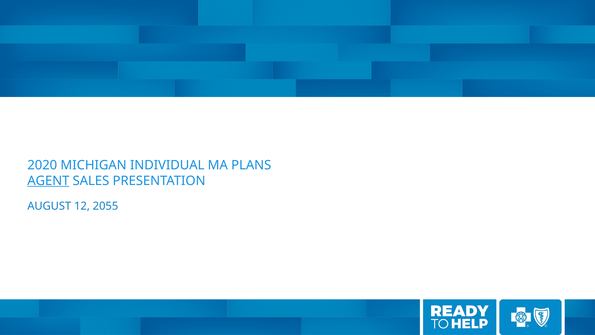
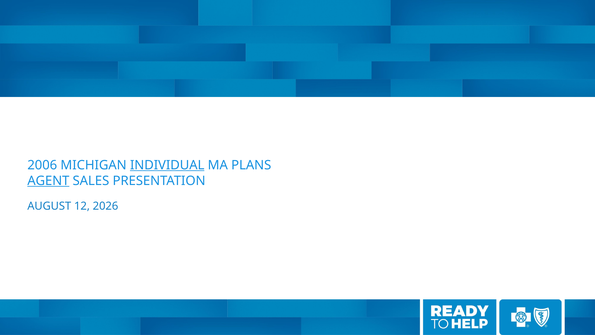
2020: 2020 -> 2006 (42, 165)
INDIVIDUAL underline: none -> present (167, 165)
2055: 2055 -> 2026 (105, 206)
